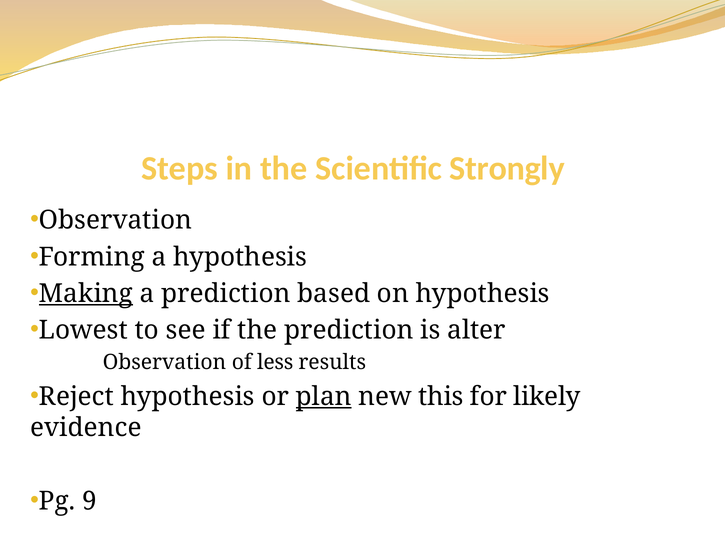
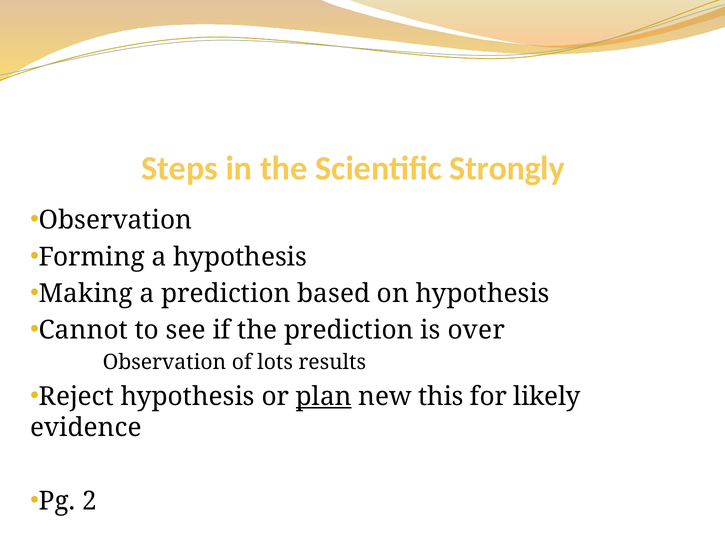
Making underline: present -> none (86, 294)
Lowest: Lowest -> Cannot (83, 331)
alter: alter -> over (476, 331)
less: less -> lots (275, 363)
9: 9 -> 2 (89, 502)
